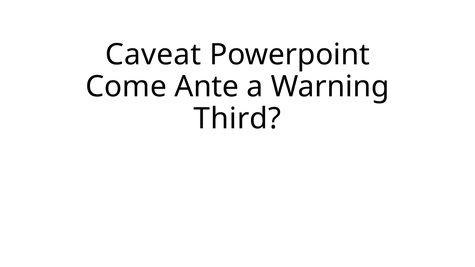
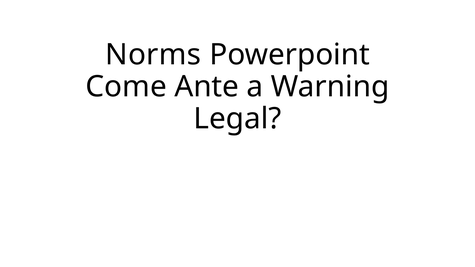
Caveat: Caveat -> Norms (153, 55)
Third: Third -> Legal (237, 119)
